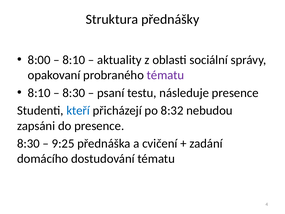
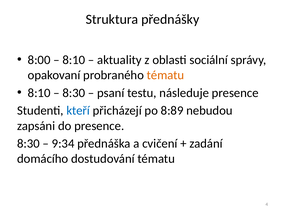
tématu colour: purple -> orange (165, 75)
8:32: 8:32 -> 8:89 (172, 110)
9:25: 9:25 -> 9:34 (63, 143)
